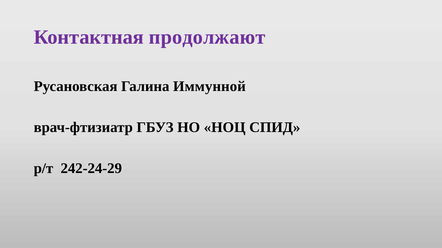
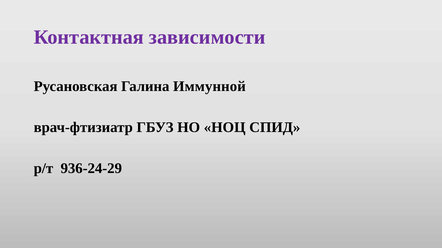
продолжают: продолжают -> зависимости (207, 37)
242-24-29: 242-24-29 -> 936-24-29 (91, 169)
